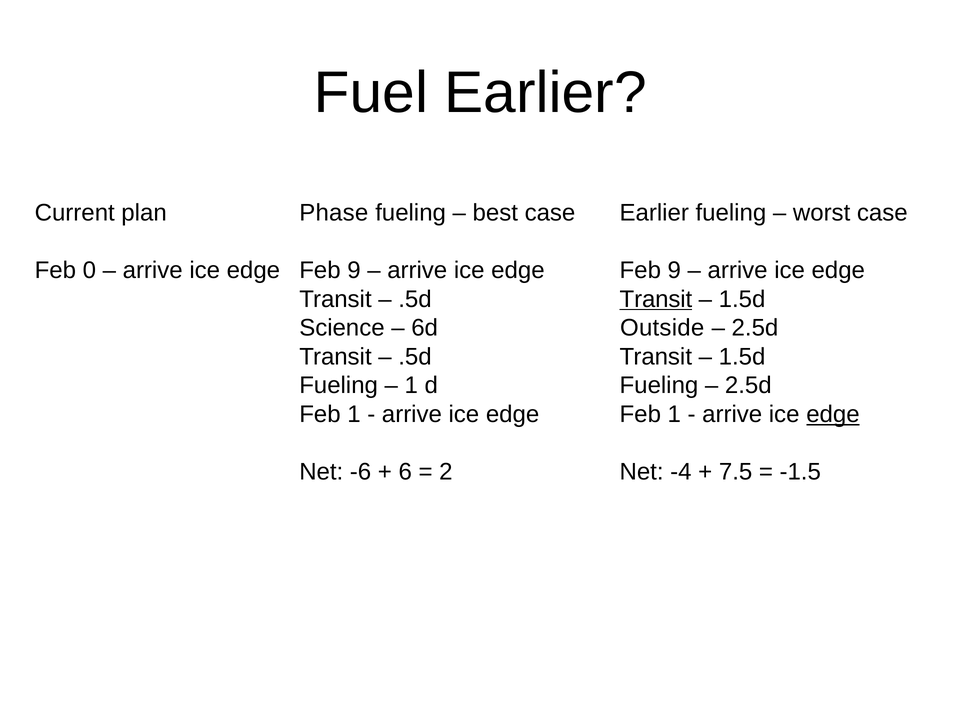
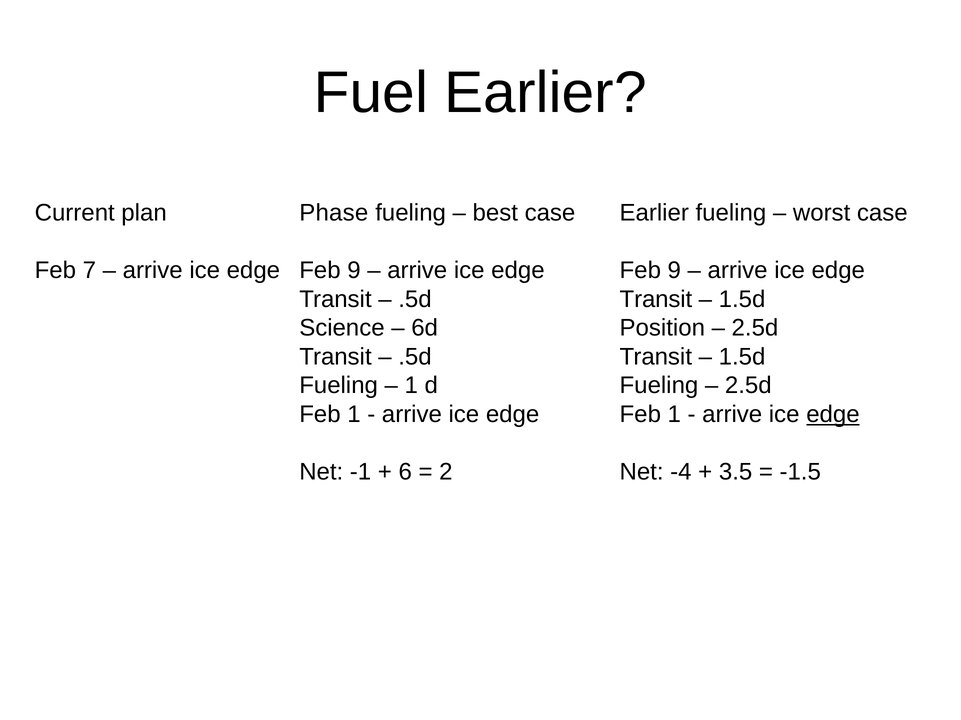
0: 0 -> 7 (89, 271)
Transit underline: present -> none (656, 299)
Outside: Outside -> Position (662, 328)
-6: -6 -> -1 (361, 472)
7.5: 7.5 -> 3.5 (736, 472)
